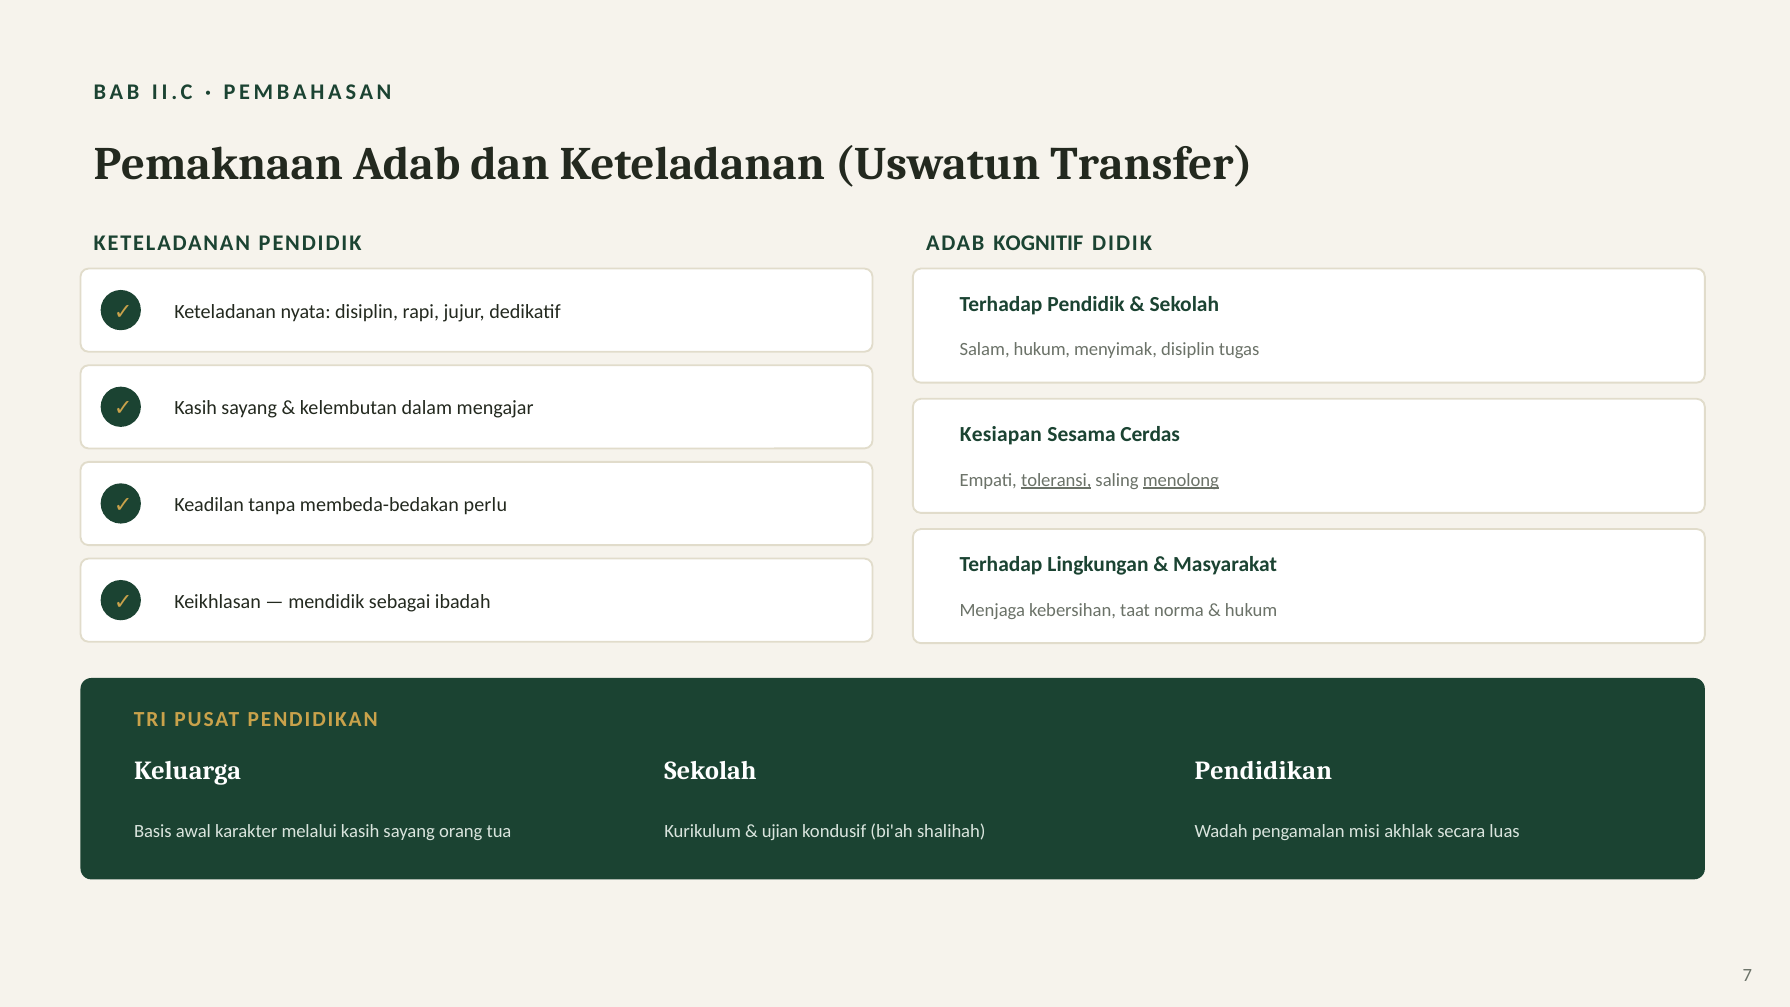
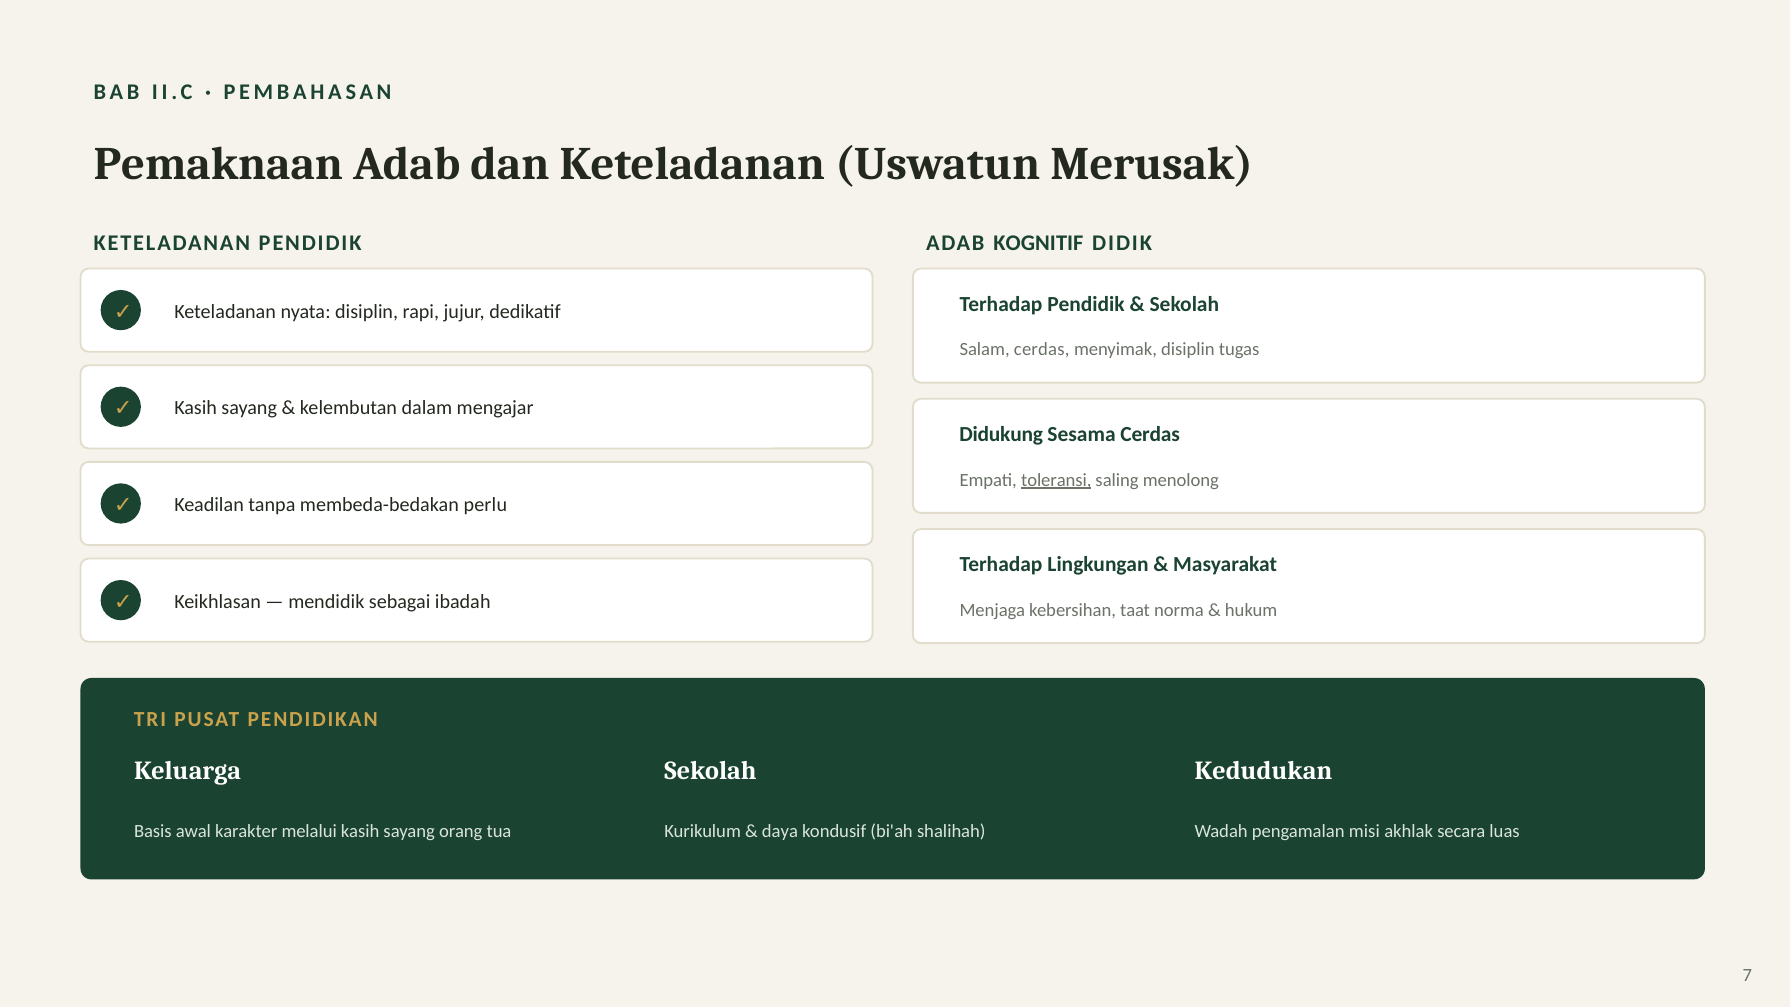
Transfer: Transfer -> Merusak (1152, 164)
Salam hukum: hukum -> cerdas (1042, 350)
Kesiapan: Kesiapan -> Didukung (1001, 434)
menolong underline: present -> none (1181, 480)
Pendidikan: Pendidikan -> Kedudukan (1264, 770)
ujian: ujian -> daya (780, 831)
